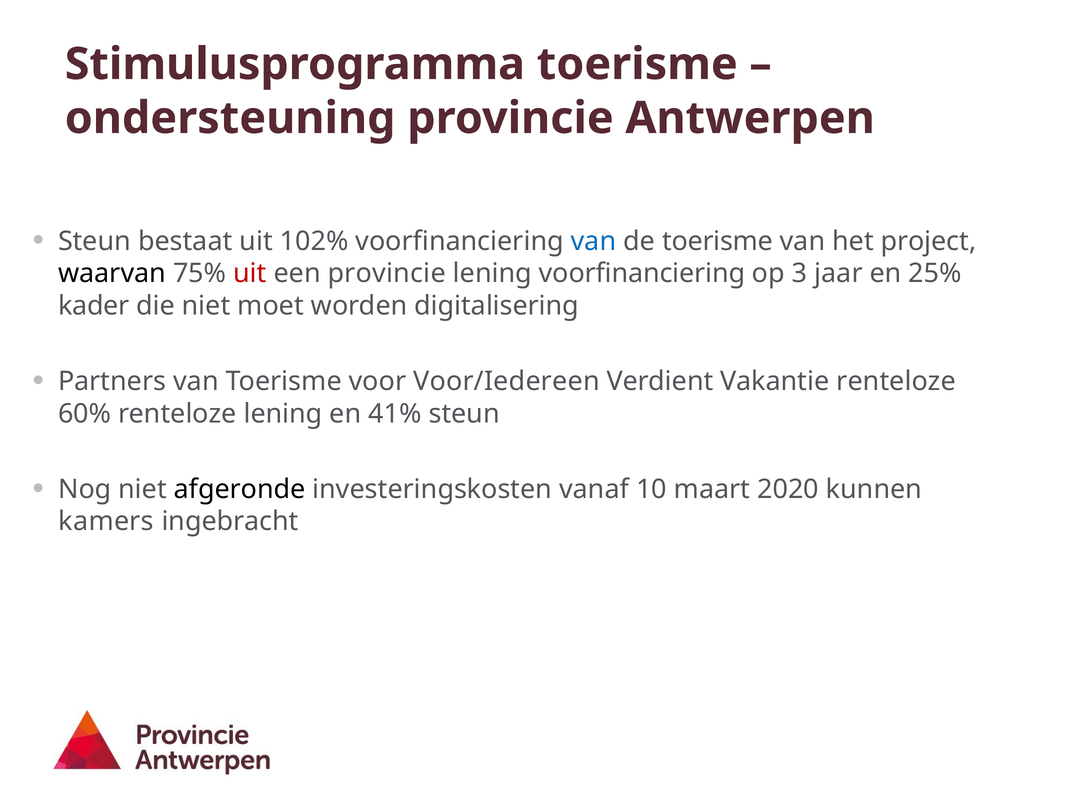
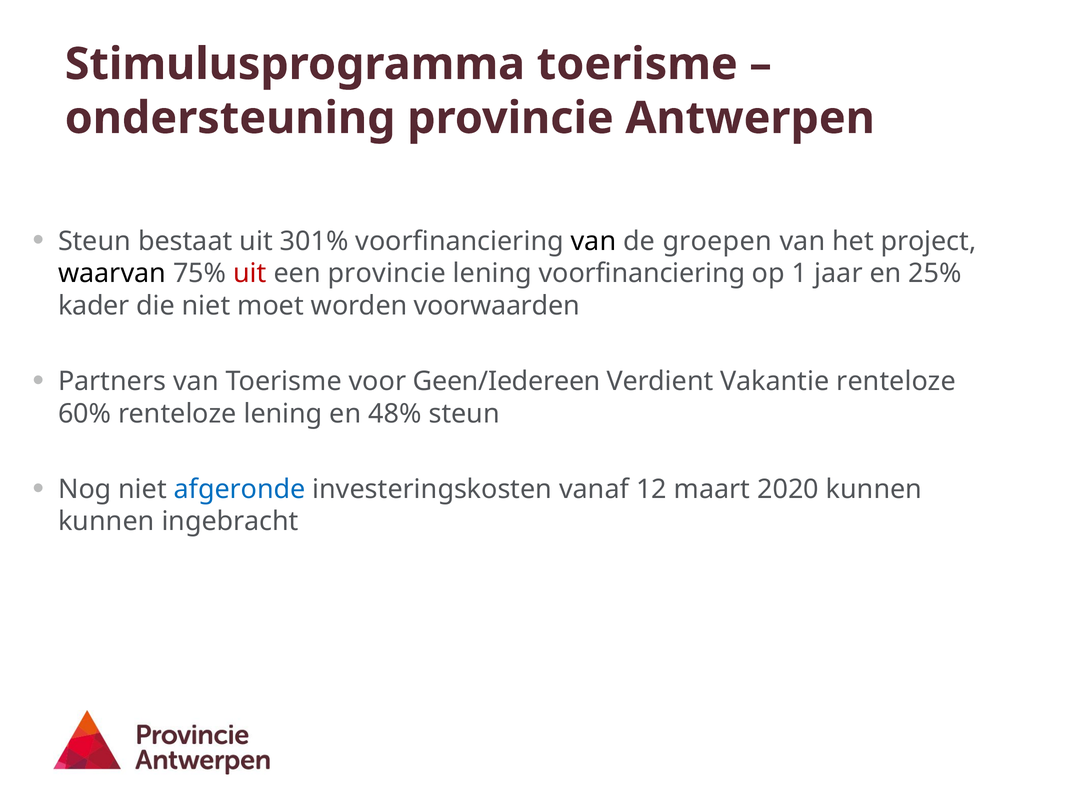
102%: 102% -> 301% (314, 241)
van colour: blue -> black (594, 241)
de toerisme: toerisme -> groepen (717, 241)
3: 3 -> 1 (800, 274)
digitalisering: digitalisering -> voorwaarden (497, 306)
Voor/Iedereen: Voor/Iedereen -> Geen/Iedereen (507, 381)
41%: 41% -> 48% (395, 414)
afgeronde colour: black -> blue (240, 489)
10: 10 -> 12 (651, 489)
kamers: kamers -> kunnen (106, 522)
